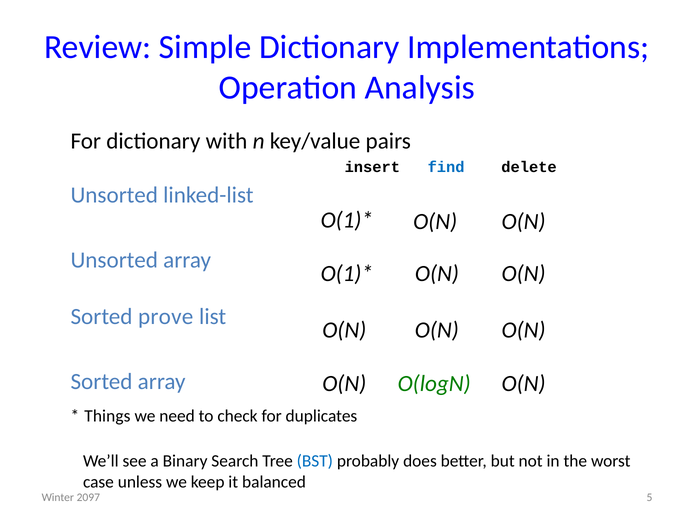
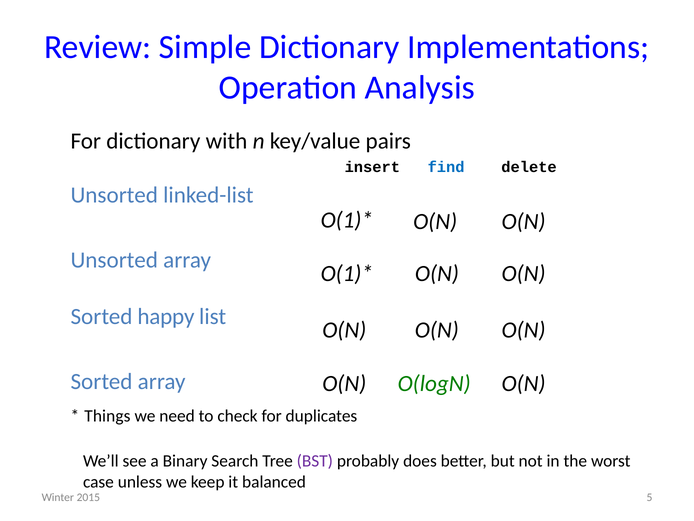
prove: prove -> happy (166, 317)
BST colour: blue -> purple (315, 461)
2097: 2097 -> 2015 (88, 497)
